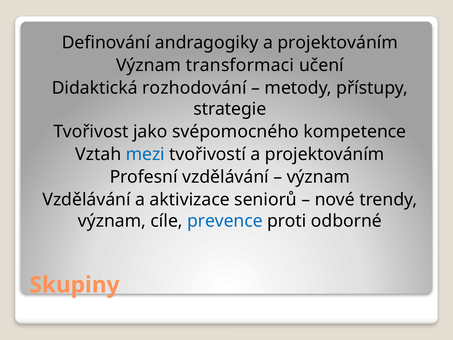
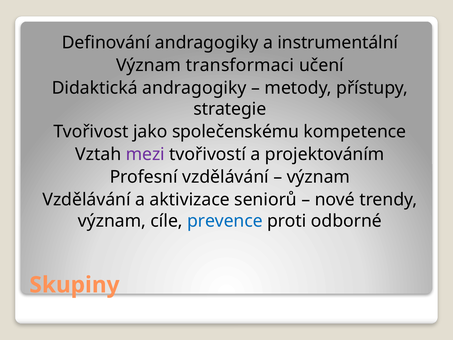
andragogiky a projektováním: projektováním -> instrumentální (338, 43)
Didaktická rozhodování: rozhodování -> andragogiky (194, 88)
svépomocného: svépomocného -> společenskému (236, 132)
mezi colour: blue -> purple (145, 154)
